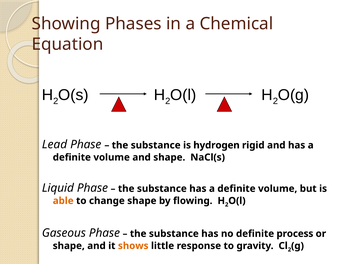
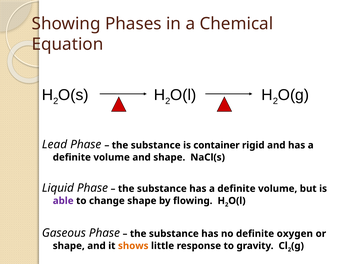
hydrogen: hydrogen -> container (217, 145)
able colour: orange -> purple (63, 201)
process: process -> oxygen (295, 234)
